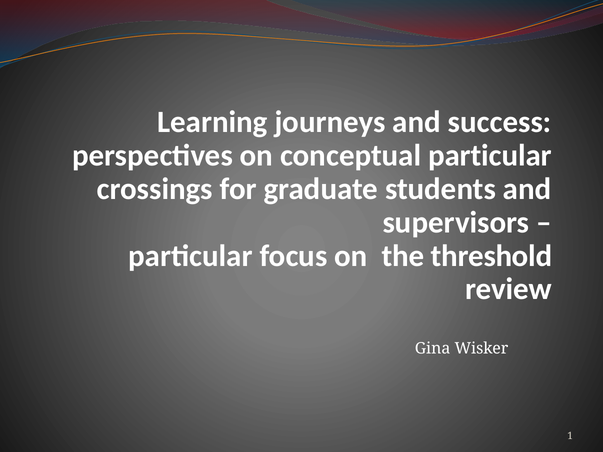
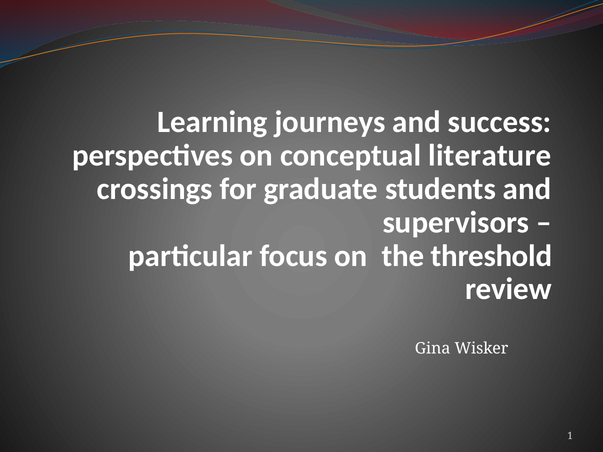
conceptual particular: particular -> literature (490, 156)
